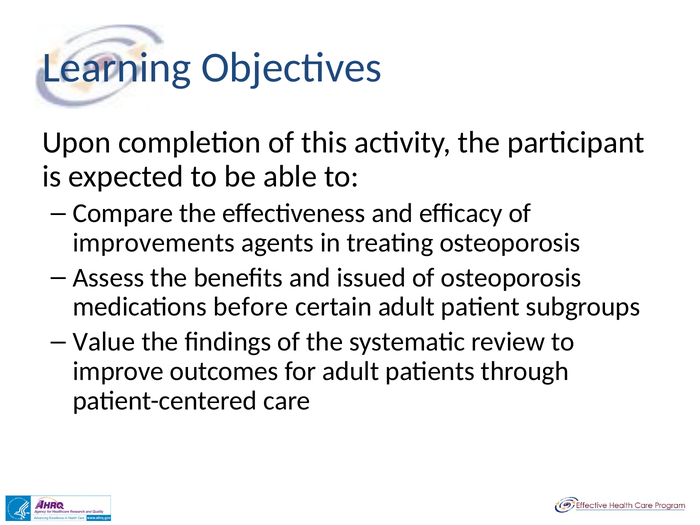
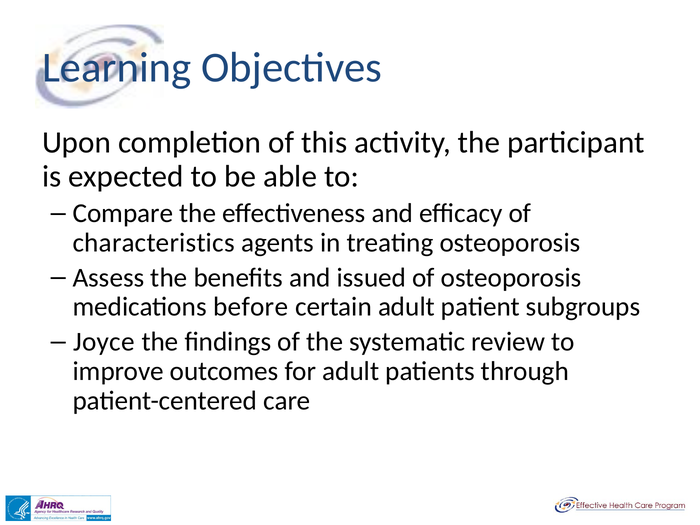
improvements: improvements -> characteristics (154, 243)
Value: Value -> Joyce (104, 342)
